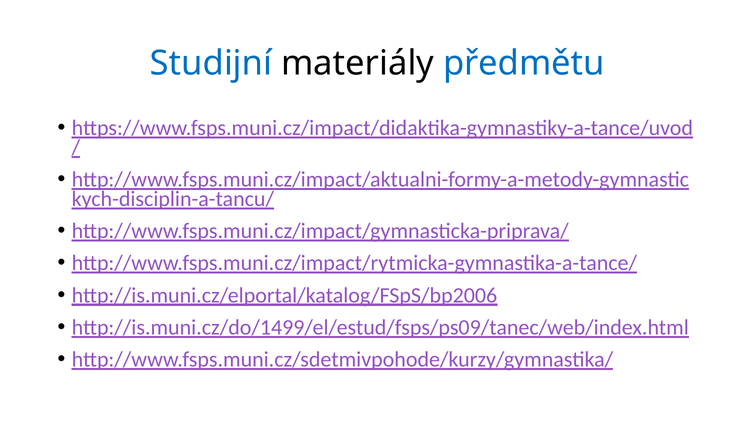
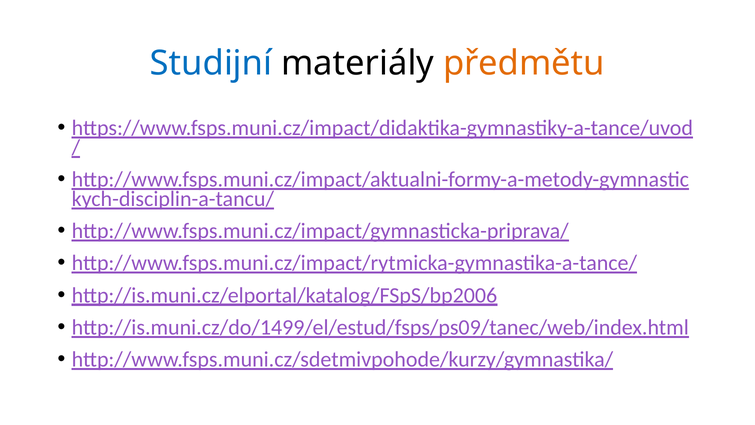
předmětu colour: blue -> orange (524, 63)
